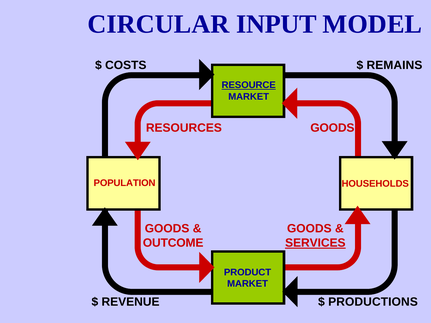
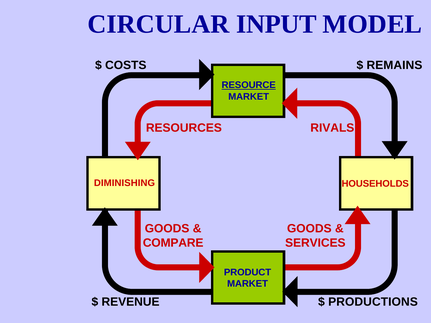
RESOURCES GOODS: GOODS -> RIVALS (332, 128)
POPULATION: POPULATION -> DIMINISHING (124, 183)
OUTCOME: OUTCOME -> COMPARE (173, 243)
SERVICES underline: present -> none (315, 243)
